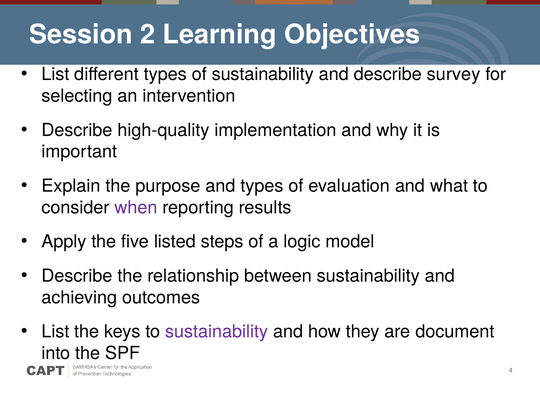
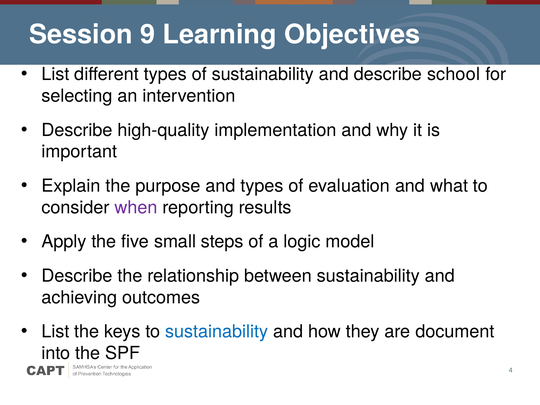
2: 2 -> 9 (148, 35)
survey: survey -> school (454, 74)
listed: listed -> small (175, 242)
sustainability colour: purple -> blue (217, 332)
